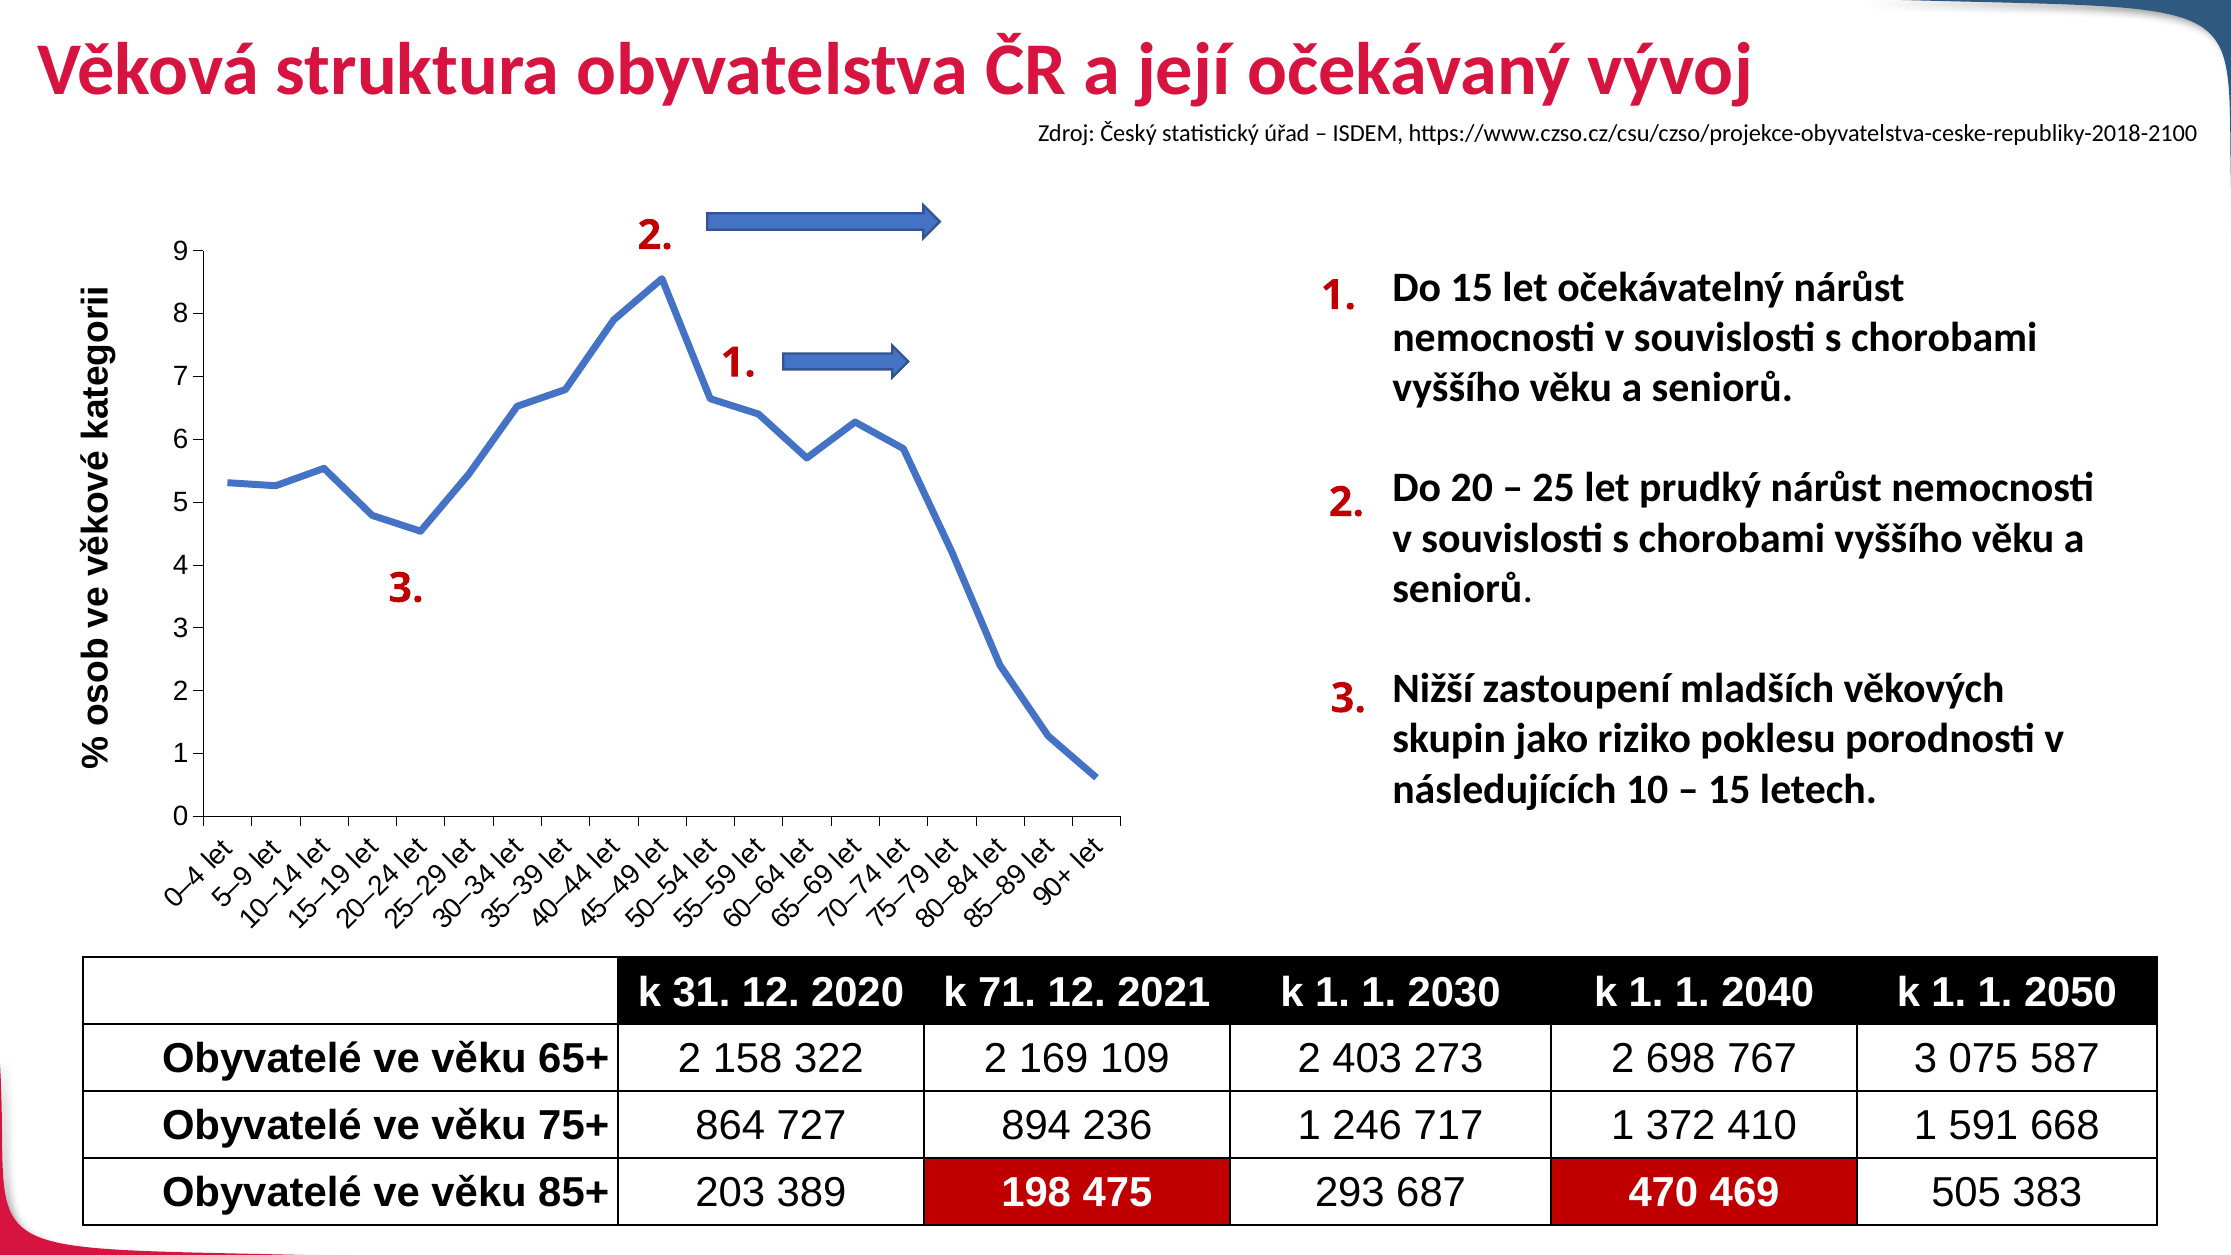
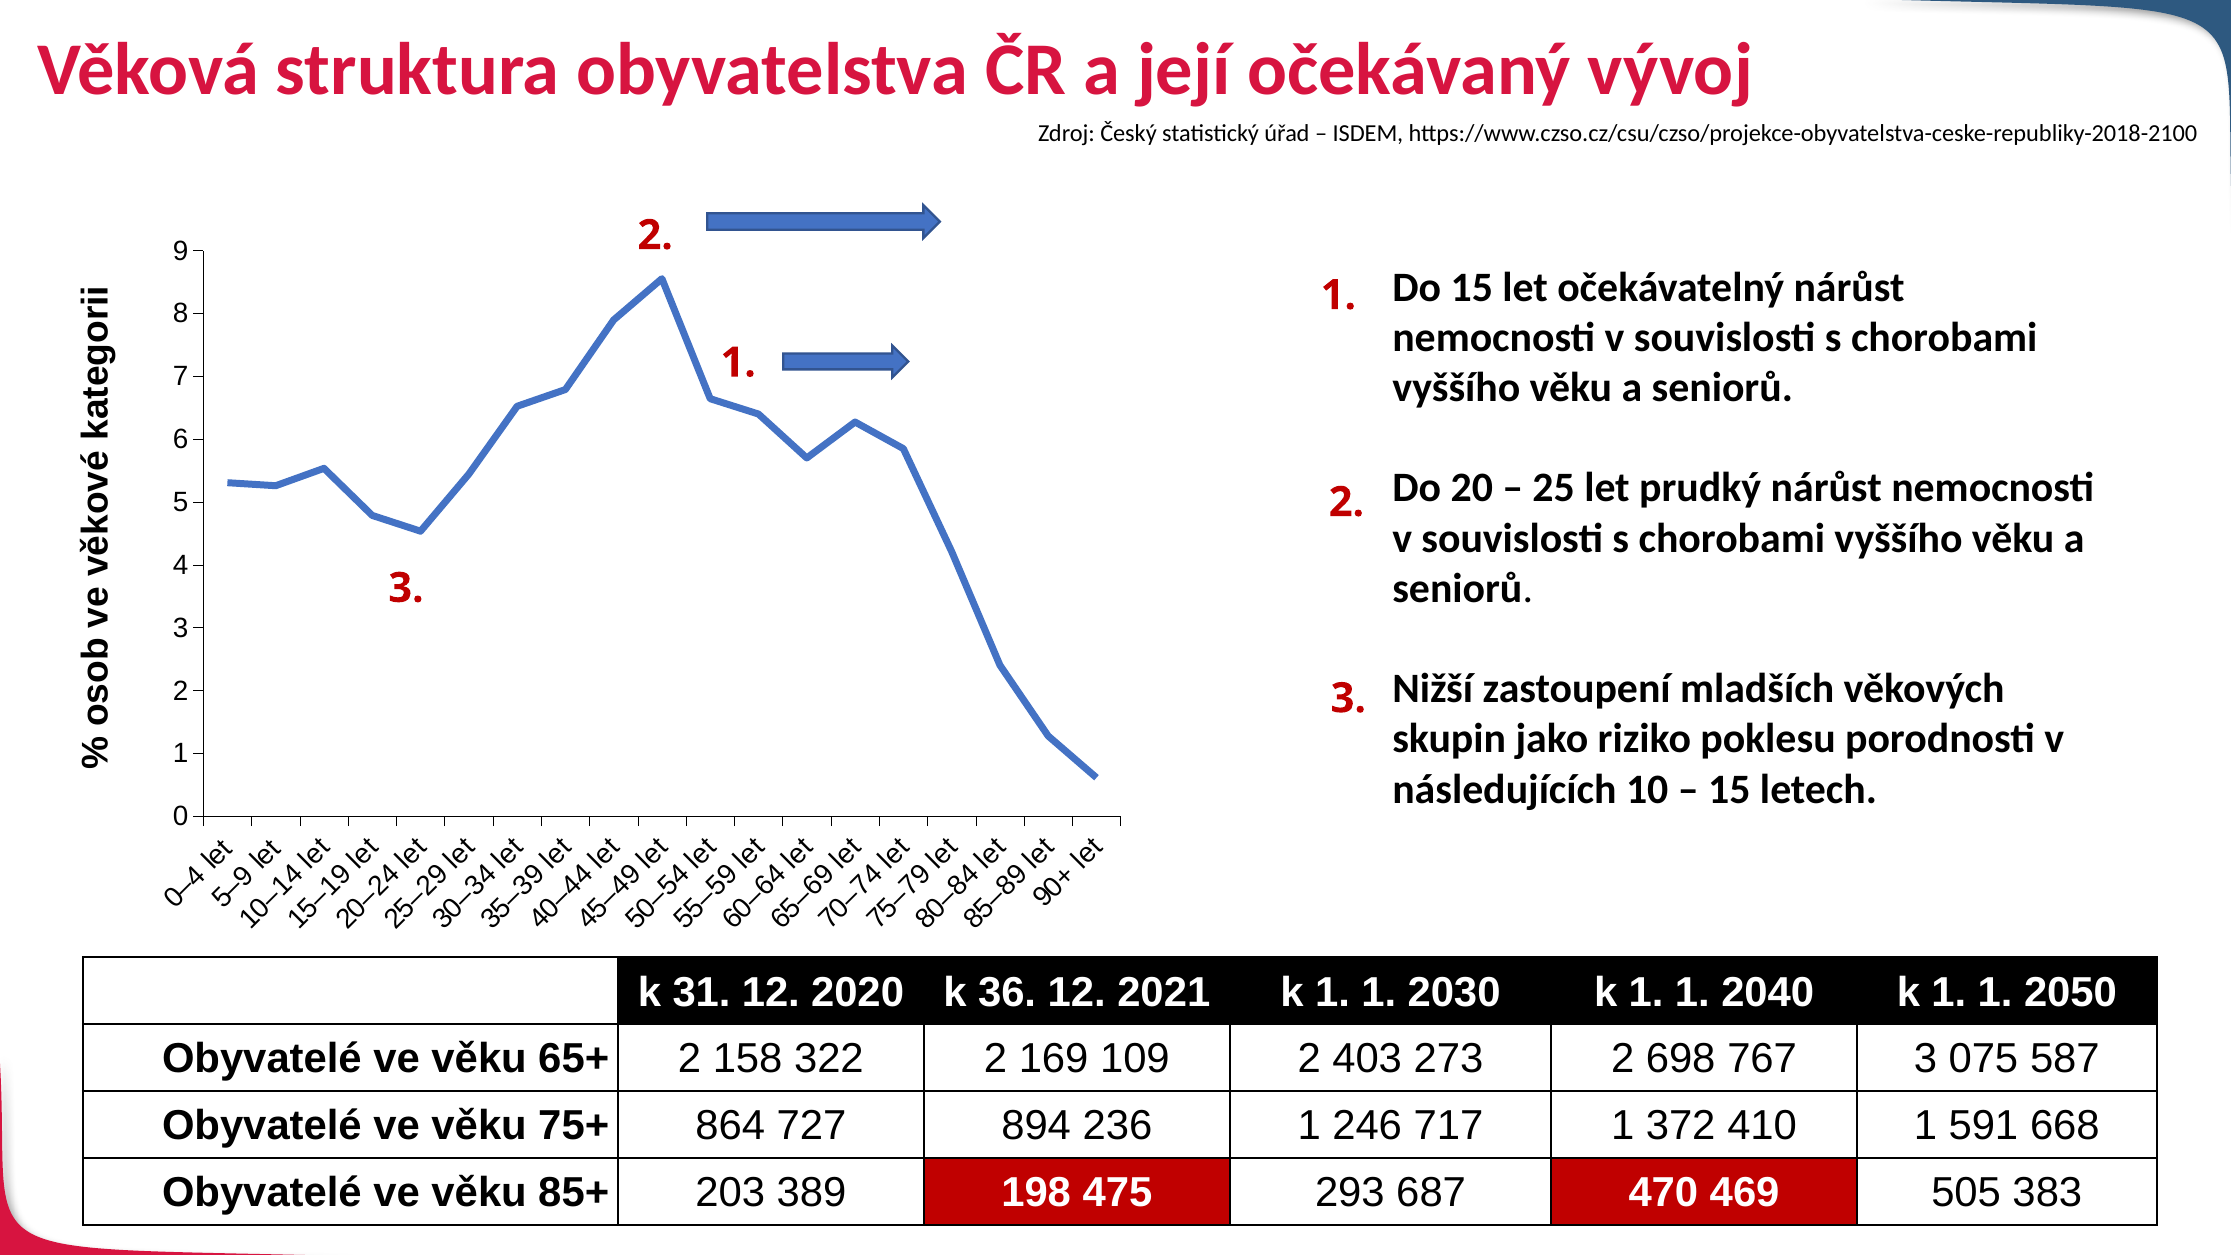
71: 71 -> 36 (1007, 992)
